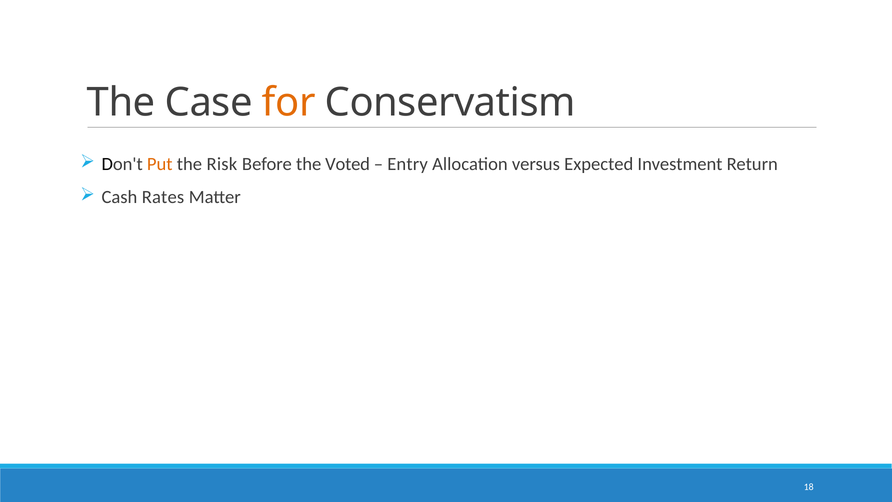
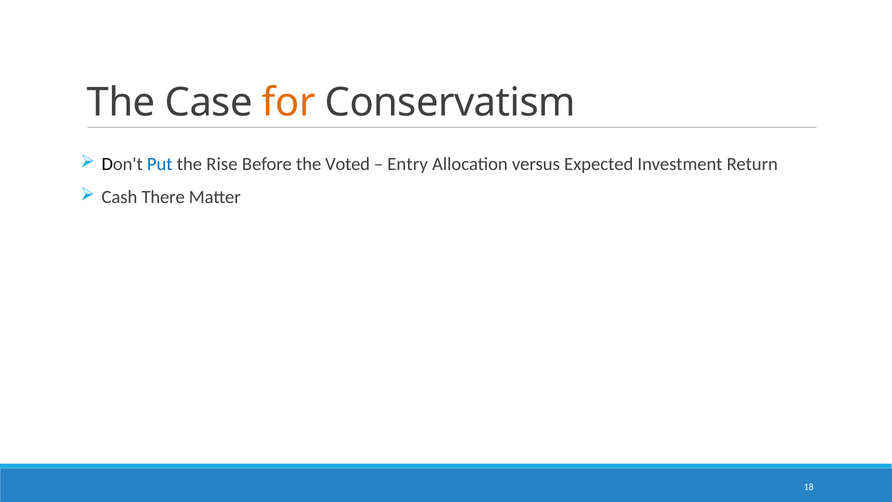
Put colour: orange -> blue (160, 164)
Risk: Risk -> Rise (222, 164)
Rates: Rates -> There (163, 197)
